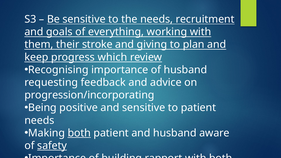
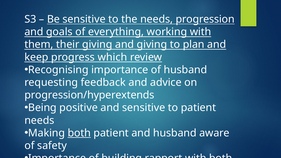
recruitment: recruitment -> progression (205, 19)
their stroke: stroke -> giving (97, 45)
progression/incorporating: progression/incorporating -> progression/hyperextends (89, 95)
safety underline: present -> none (52, 146)
